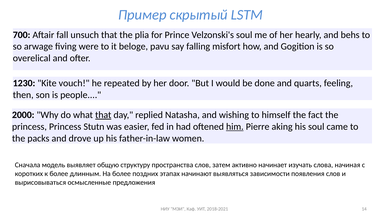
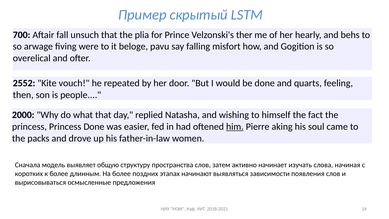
Velzonski's soul: soul -> ther (244, 35)
1230: 1230 -> 2552 (24, 83)
that underline: present -> none (103, 115)
Princess Stutn: Stutn -> Done (94, 127)
